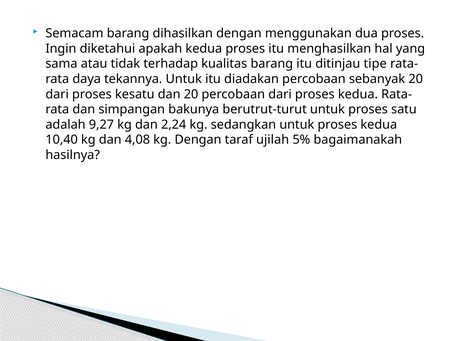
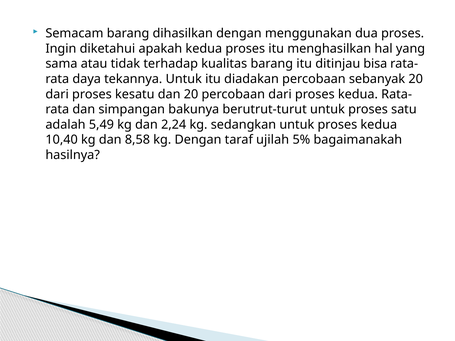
tipe: tipe -> bisa (375, 64)
9,27: 9,27 -> 5,49 (101, 125)
4,08: 4,08 -> 8,58 (137, 140)
